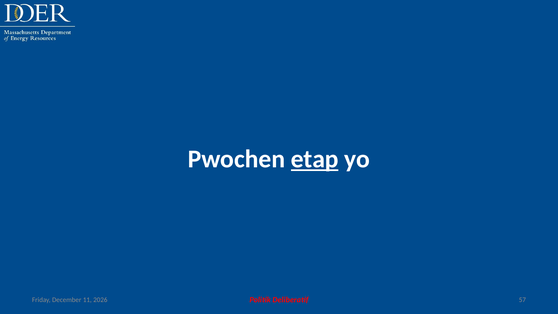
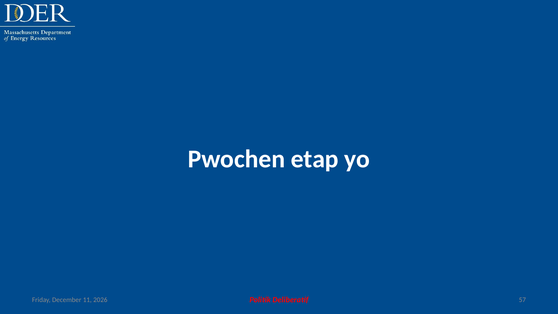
etap underline: present -> none (315, 159)
